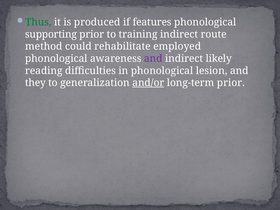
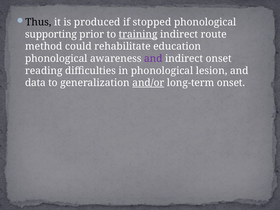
Thus colour: green -> black (38, 22)
features: features -> stopped (152, 22)
training underline: none -> present (138, 34)
employed: employed -> education (177, 46)
indirect likely: likely -> onset (219, 59)
they: they -> data (35, 83)
long-term prior: prior -> onset (231, 83)
